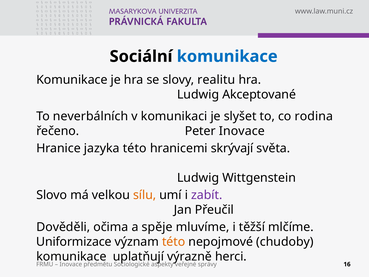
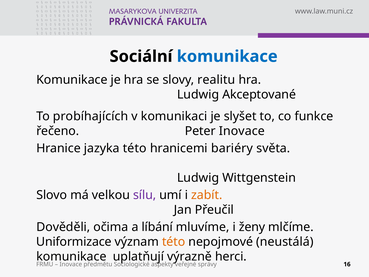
neverbálních: neverbálních -> probíhajících (91, 116)
rodina: rodina -> funkce (314, 116)
skrývají: skrývají -> bariéry (232, 148)
sílu colour: orange -> purple (145, 195)
zabít colour: purple -> orange (207, 195)
spěje: spěje -> líbání (157, 227)
těžší: těžší -> ženy (252, 227)
chudoby: chudoby -> neustálá (285, 242)
